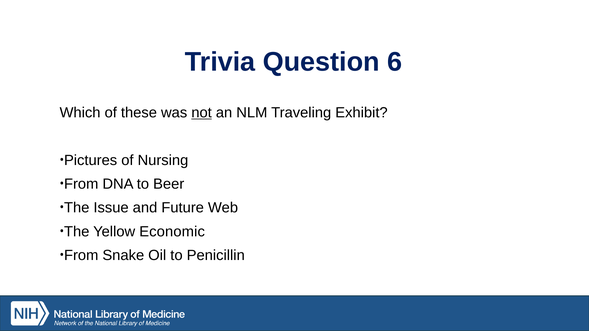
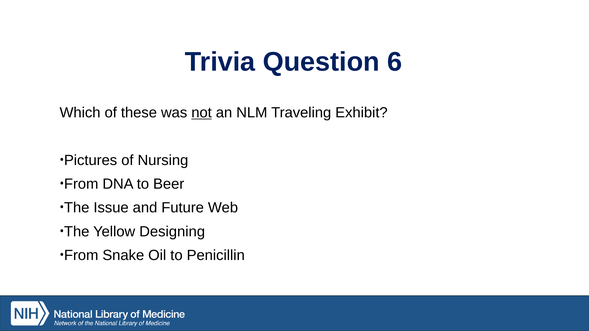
Economic: Economic -> Designing (172, 232)
